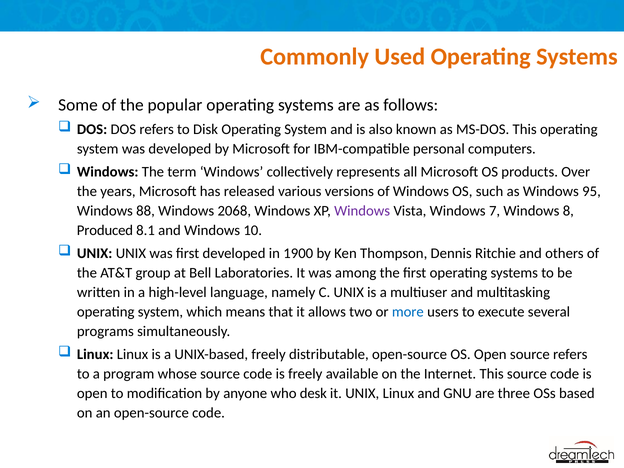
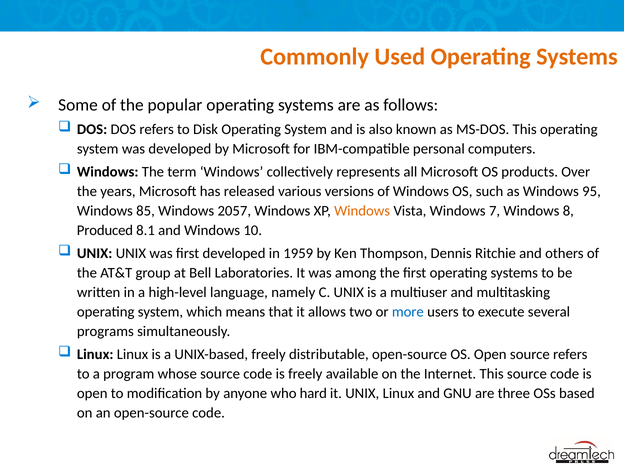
88: 88 -> 85 (146, 211)
2068: 2068 -> 2057 (234, 211)
Windows colour: purple -> orange (362, 211)
1900: 1900 -> 1959 (298, 253)
desk: desk -> hard (313, 393)
